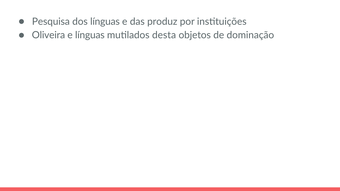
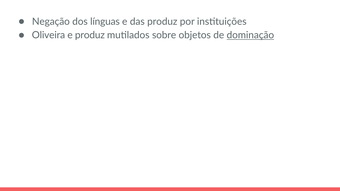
Pesquisa: Pesquisa -> Negação (51, 22)
e línguas: línguas -> produz (90, 35)
desta: desta -> sobre (164, 35)
dominação underline: none -> present (250, 35)
